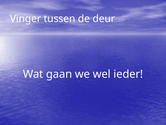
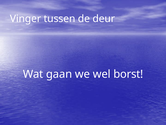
ieder: ieder -> borst (128, 74)
